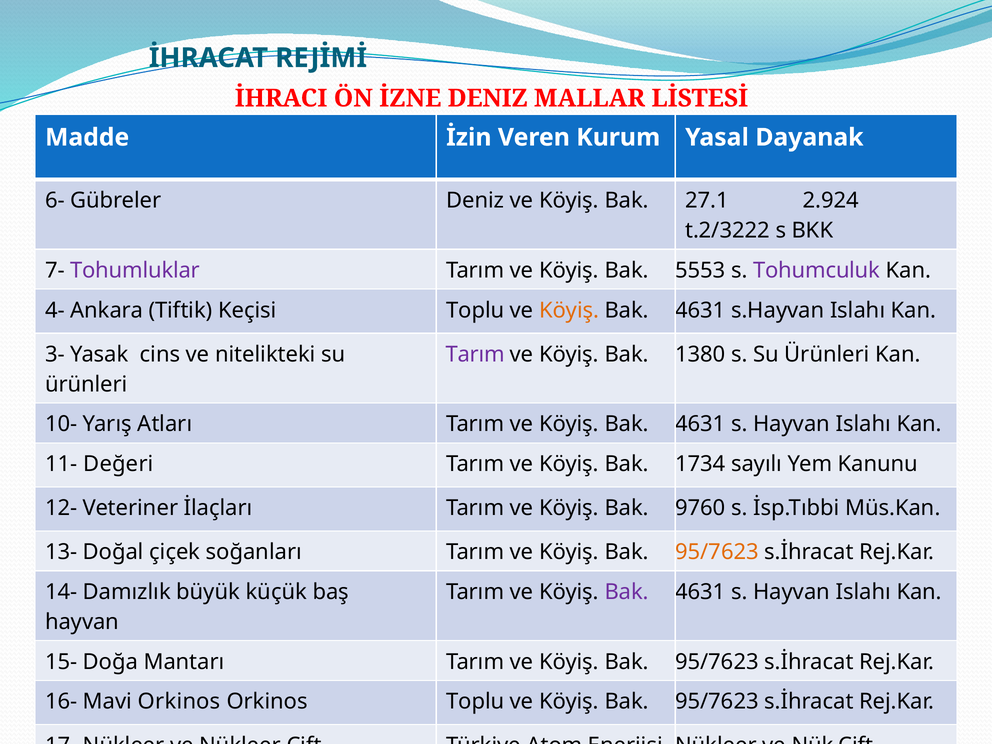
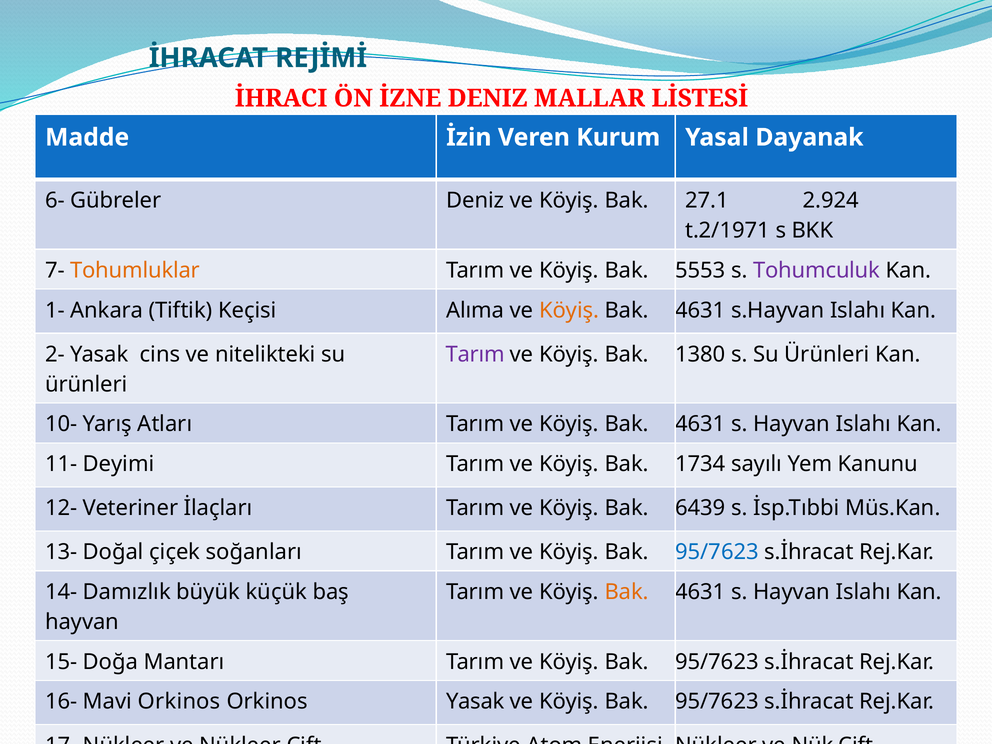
t.2/3222: t.2/3222 -> t.2/1971 (728, 231)
Tohumluklar colour: purple -> orange (135, 270)
4-: 4- -> 1- (55, 310)
Keçisi Toplu: Toplu -> Alıma (475, 310)
3-: 3- -> 2- (55, 354)
Değeri: Değeri -> Deyimi (119, 464)
9760: 9760 -> 6439 (700, 508)
95/7623 colour: orange -> blue (717, 552)
Bak colour: purple -> orange (627, 592)
Orkinos Toplu: Toplu -> Yasak (475, 702)
